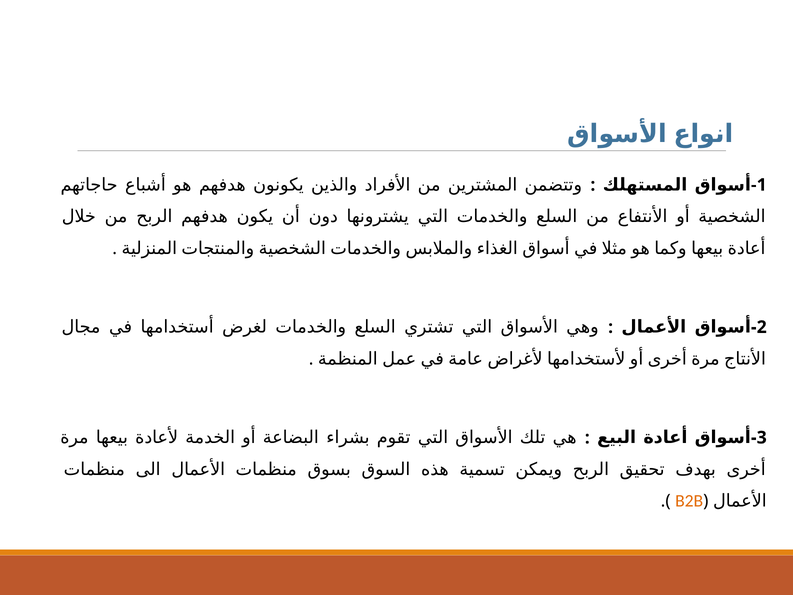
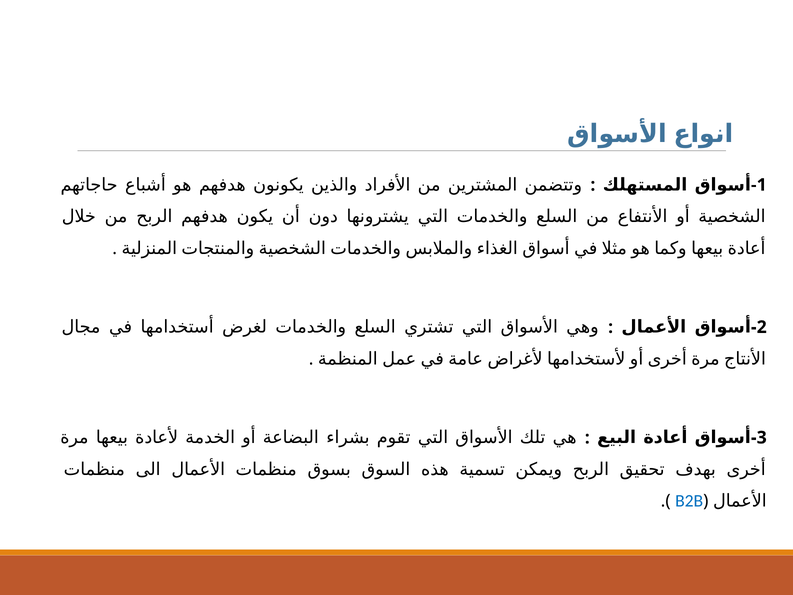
B2B colour: orange -> blue (689, 501)
